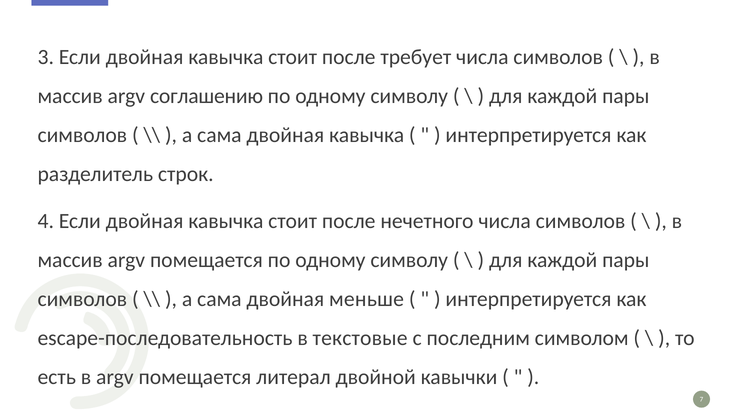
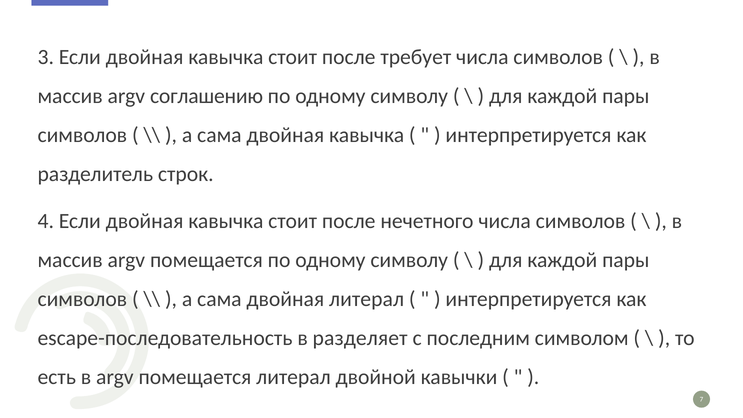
двойная меньше: меньше -> литерал (367, 299)
текстовые: текстовые -> разделяет (360, 338)
